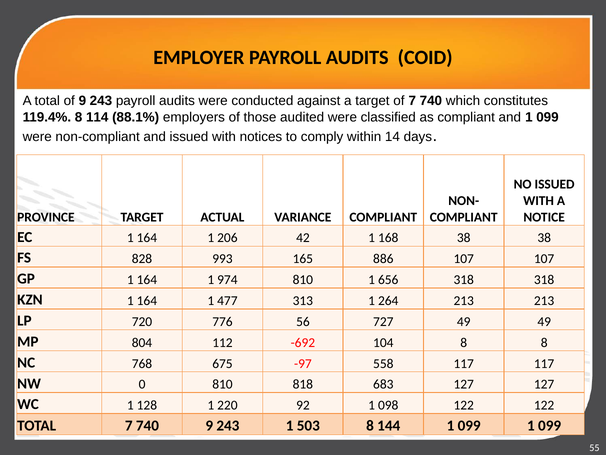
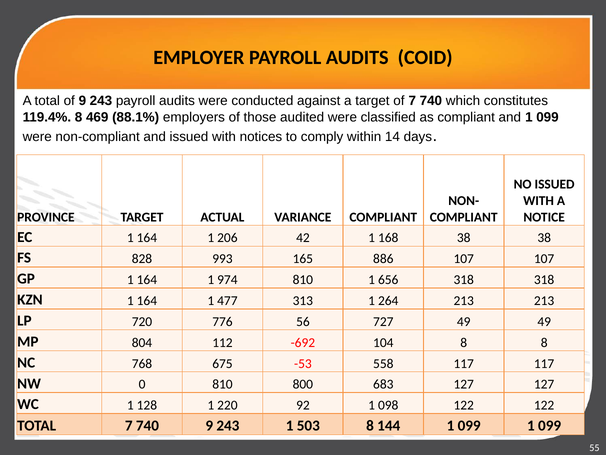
114: 114 -> 469 (97, 117)
-97: -97 -> -53 (303, 363)
818: 818 -> 800 (303, 384)
